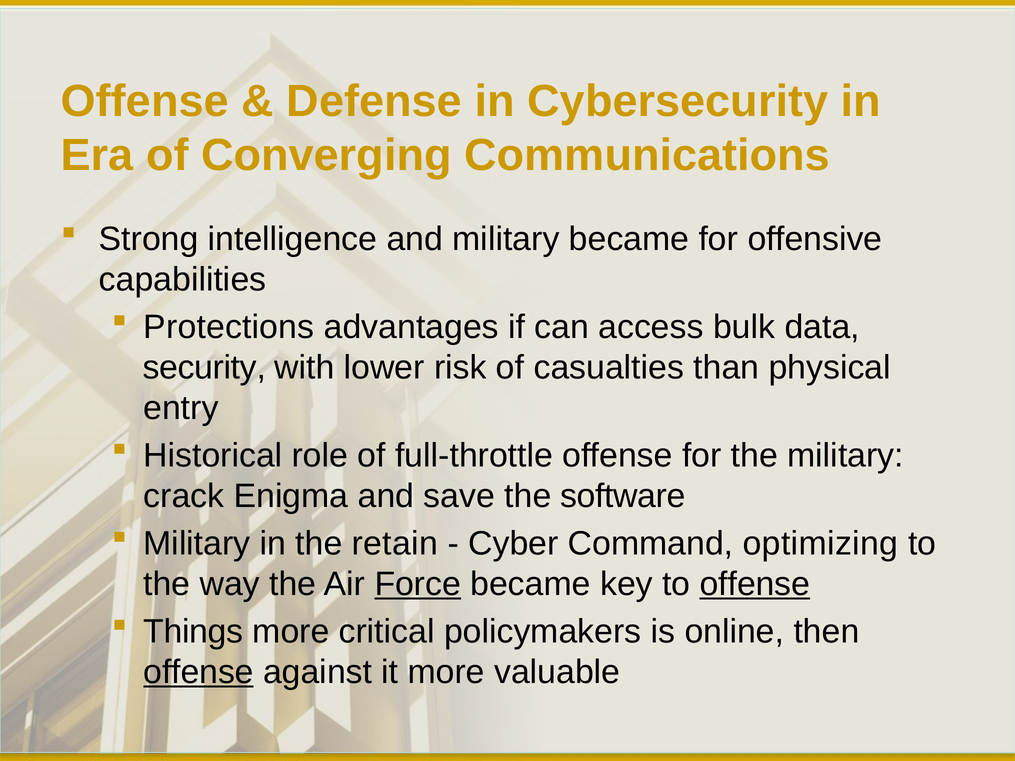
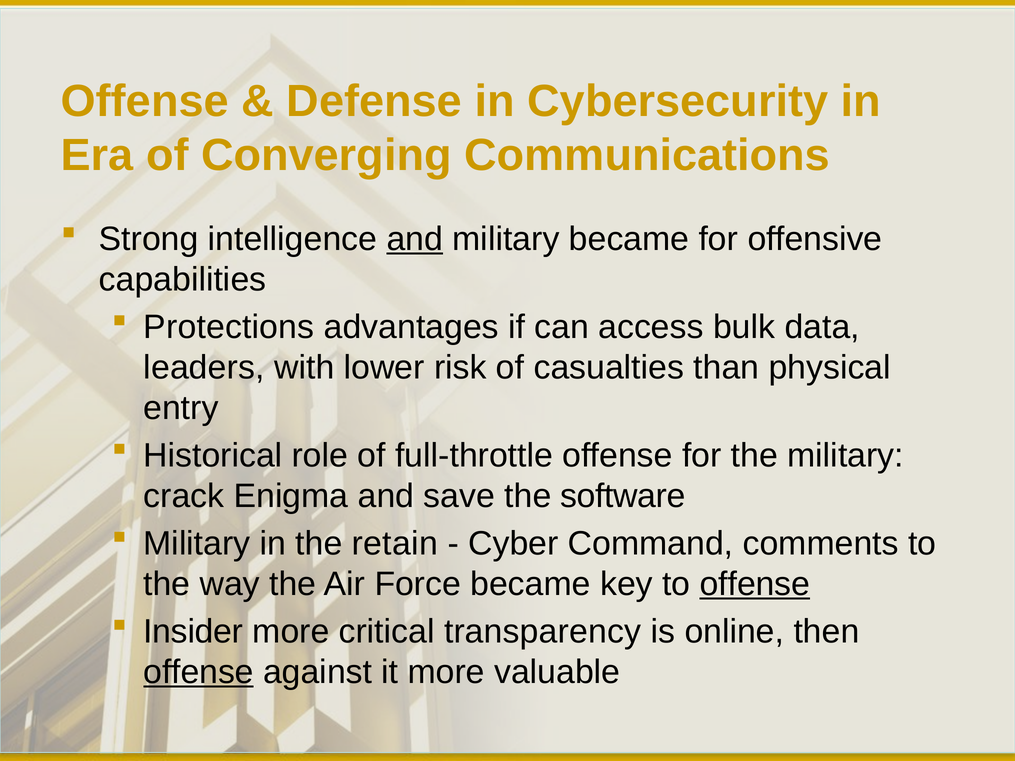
and underline: none -> present (415, 239)
security: security -> leaders (204, 368)
optimizing: optimizing -> comments (821, 544)
Force underline: present -> none (418, 584)
Things: Things -> Insider (193, 632)
policymakers: policymakers -> transparency (543, 632)
